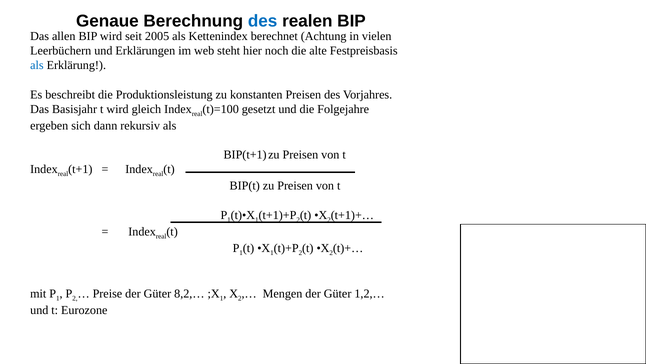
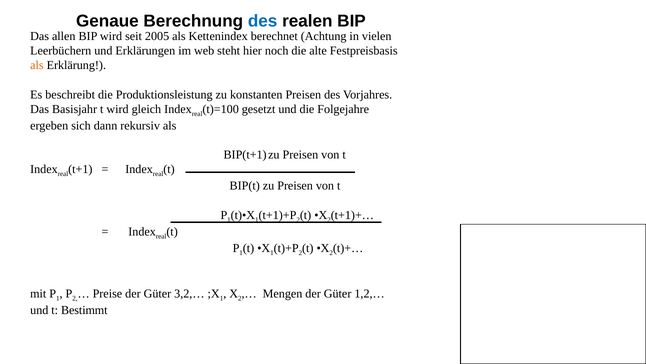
als colour: blue -> orange (37, 65)
8,2,…: 8,2,… -> 3,2,… (189, 293)
Eurozone: Eurozone -> Bestimmt (84, 310)
